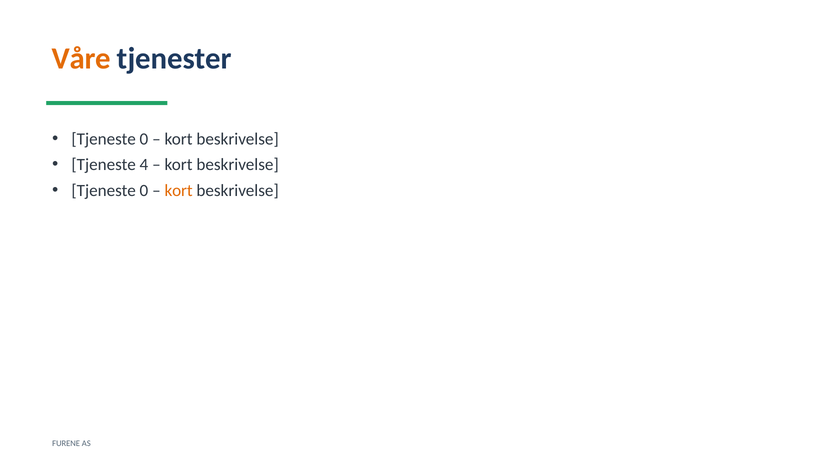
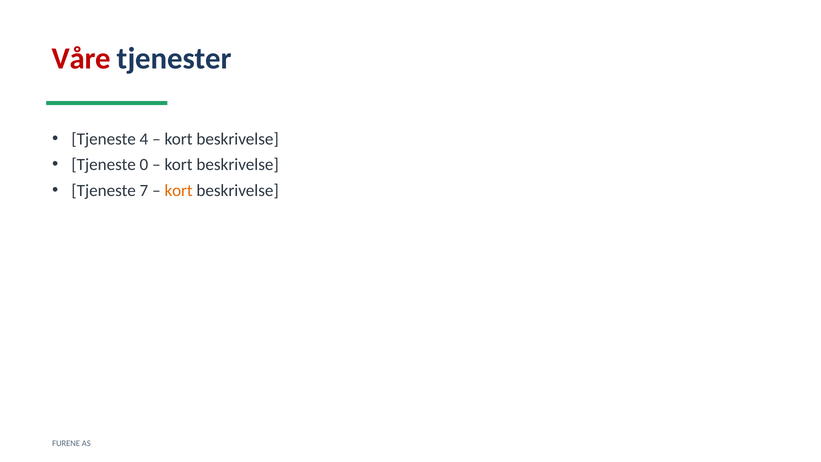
Våre colour: orange -> red (81, 59)
0: 0 -> 4 (144, 139)
4: 4 -> 0 (144, 165)
0: 0 -> 7 (144, 190)
